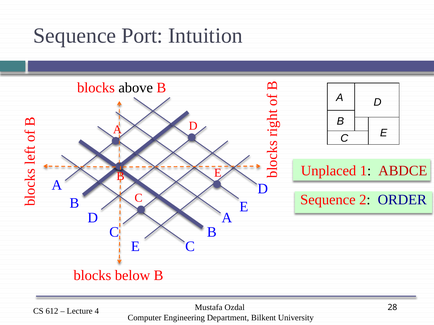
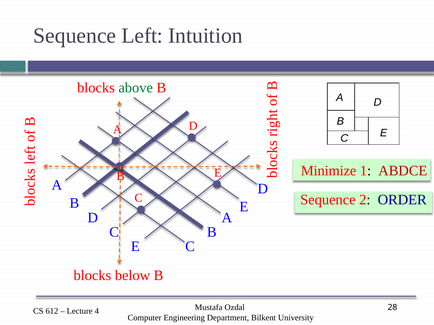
Port: Port -> Left (142, 36)
above colour: black -> green (136, 88)
Unplaced: Unplaced -> Minimize (329, 171)
